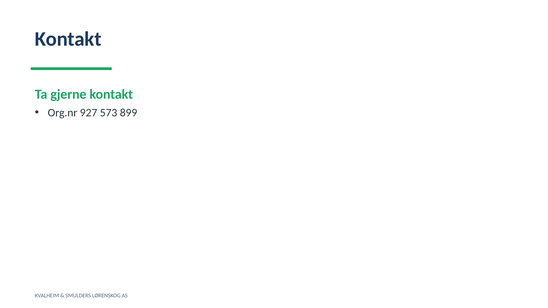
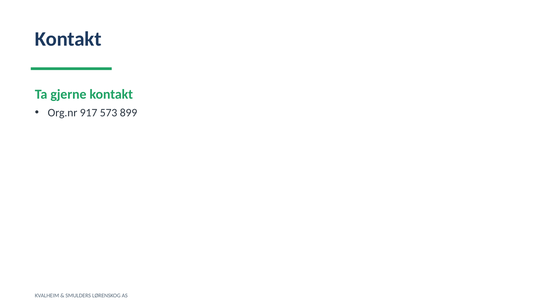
927: 927 -> 917 (89, 113)
